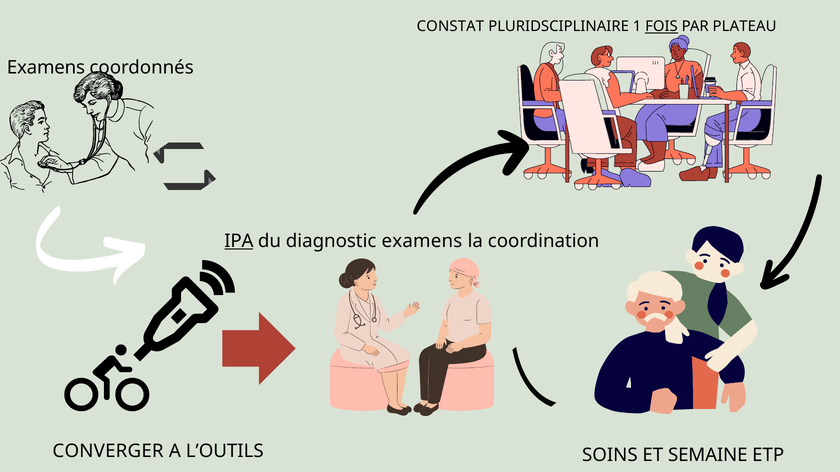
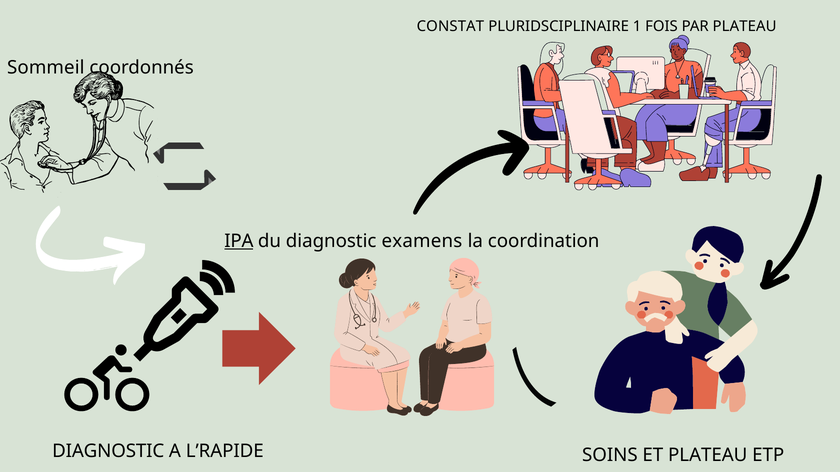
FOIS underline: present -> none (661, 27)
Examens: Examens -> Sommeil (46, 68)
CONVERGER: CONVERGER -> DIAGNOSTIC (108, 452)
L’OUTILS: L’OUTILS -> L’RAPIDE (225, 452)
ET SEMAINE: SEMAINE -> PLATEAU (708, 455)
